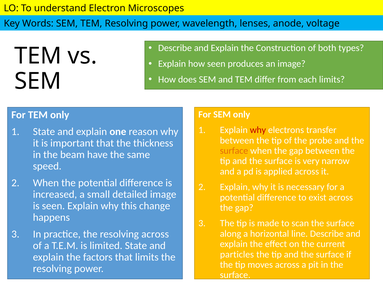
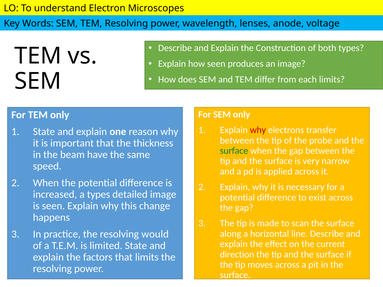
surface colour: orange -> green (234, 151)
a small: small -> types (99, 195)
resolving across: across -> would (155, 234)
particles: particles -> direction (237, 255)
